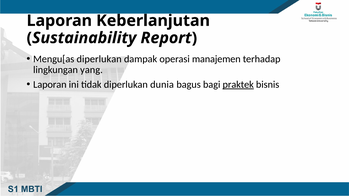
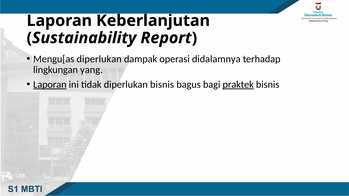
manajemen: manajemen -> didalamnya (216, 59)
Laporan underline: none -> present (50, 85)
diperlukan dunia: dunia -> bisnis (162, 85)
